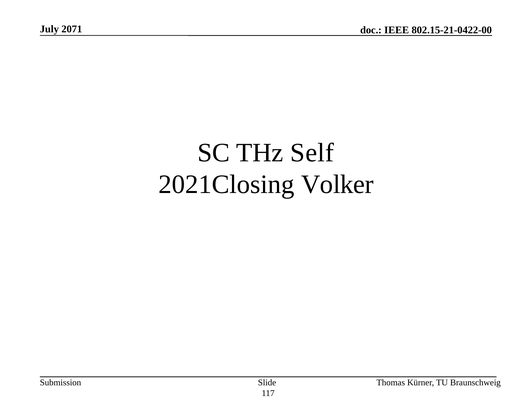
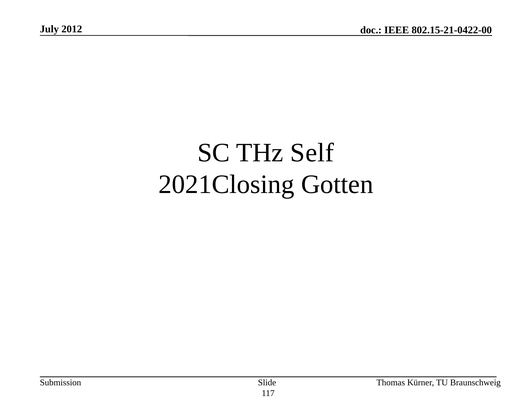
2071: 2071 -> 2012 (72, 29)
Volker: Volker -> Gotten (337, 185)
